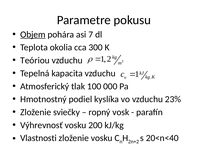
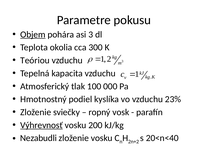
asi 7: 7 -> 3 (91, 34)
Výhrevnosť underline: none -> present (42, 125)
Vlastnosti: Vlastnosti -> Nezabudli (38, 138)
